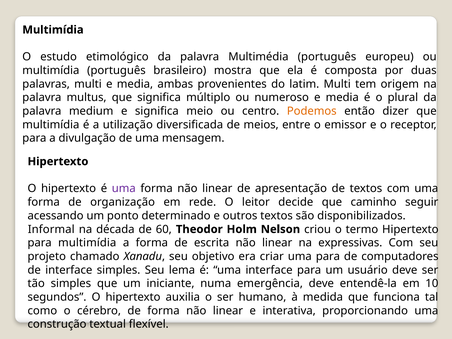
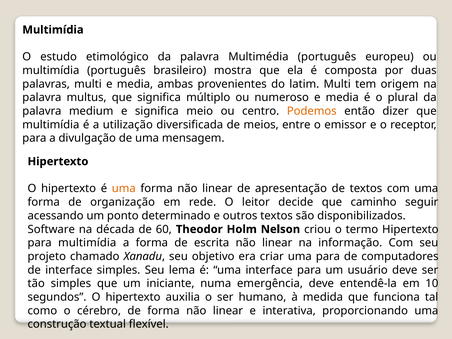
uma colour: purple -> orange (124, 189)
Informal: Informal -> Software (51, 229)
expressivas: expressivas -> informação (350, 243)
